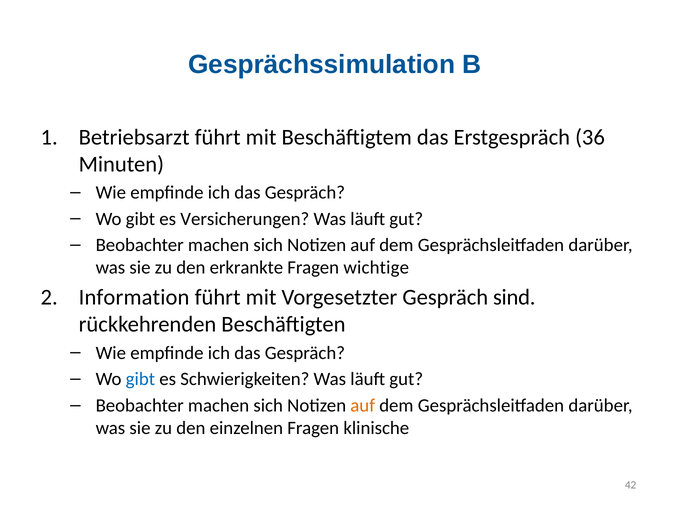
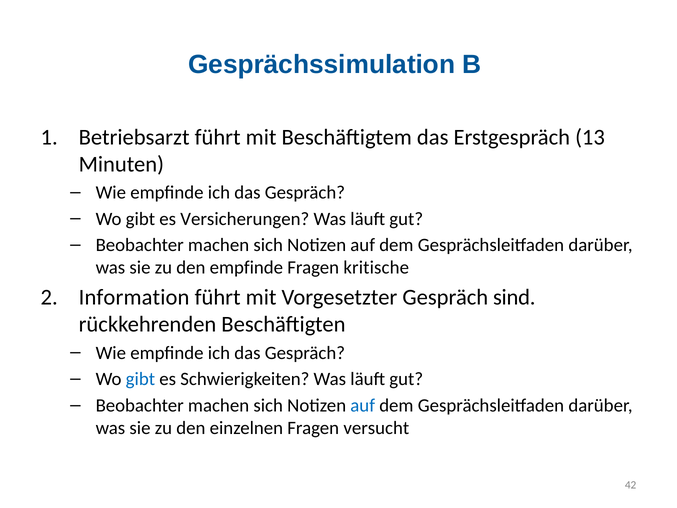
36: 36 -> 13 (590, 137)
den erkrankte: erkrankte -> empfinde (246, 268)
wichtige: wichtige -> kritische (376, 268)
auf colour: orange -> blue (363, 405)
klinische: klinische -> versucht (376, 428)
